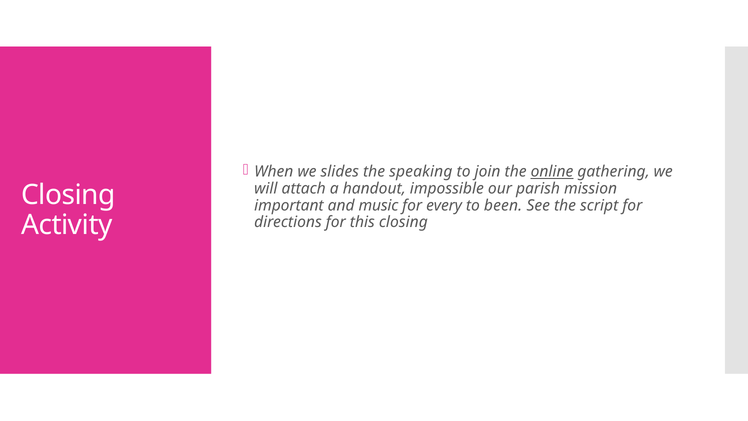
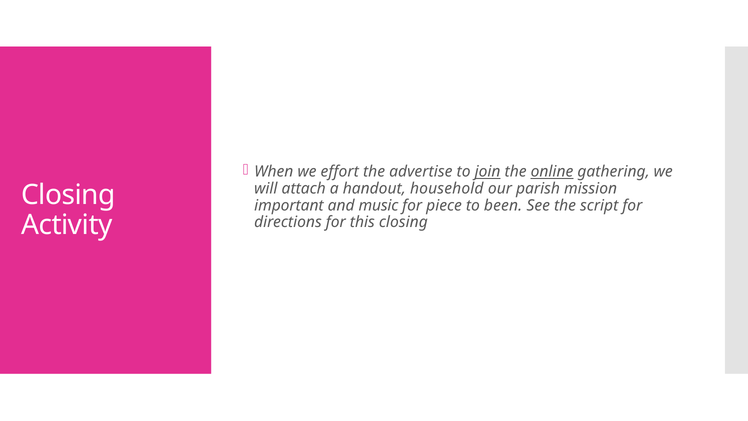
slides: slides -> effort (340, 172)
speaking: speaking -> advertise (421, 172)
join underline: none -> present (488, 172)
impossible: impossible -> household (447, 188)
every: every -> piece (444, 205)
